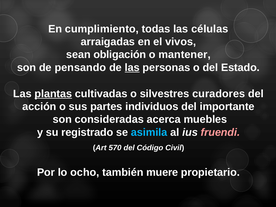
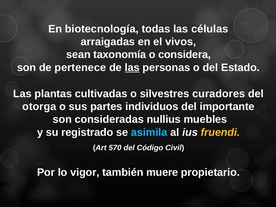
cumplimiento: cumplimiento -> biotecnología (102, 29)
obligación: obligación -> taxonomía (120, 55)
mantener: mantener -> considera (185, 55)
pensando: pensando -> pertenece (80, 68)
plantas underline: present -> none (53, 94)
acción: acción -> otorga (39, 107)
acerca: acerca -> nullius (164, 119)
fruendi colour: pink -> yellow (220, 132)
ocho: ocho -> vigor (85, 172)
